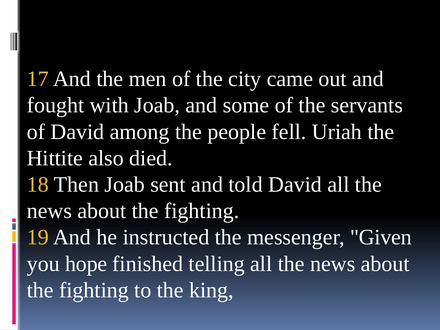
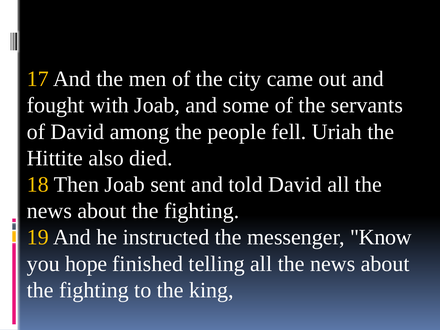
Given: Given -> Know (381, 237)
